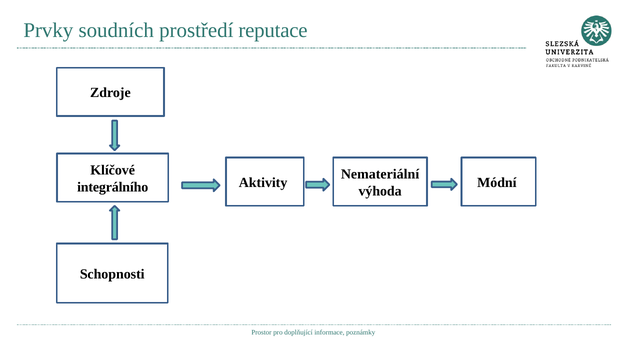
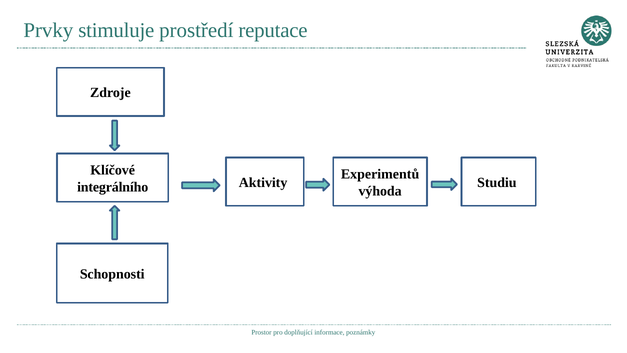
soudních: soudních -> stimuluje (116, 30)
Nemateriální: Nemateriální -> Experimentů (380, 174)
Módní: Módní -> Studiu (497, 182)
